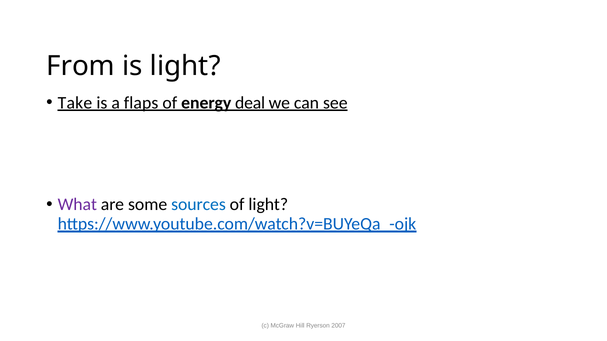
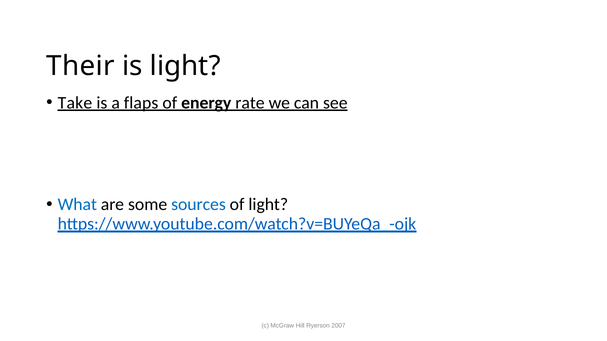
From: From -> Their (80, 66)
deal: deal -> rate (250, 103)
What colour: purple -> blue (77, 205)
